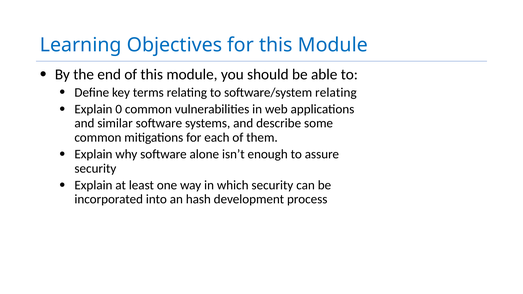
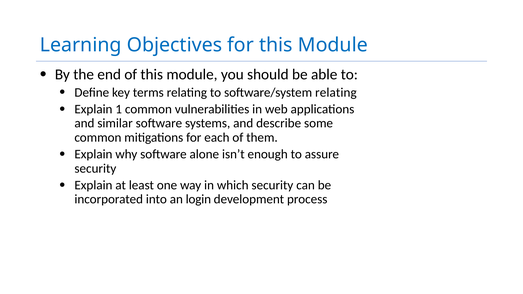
0: 0 -> 1 (119, 109)
hash: hash -> login (198, 199)
